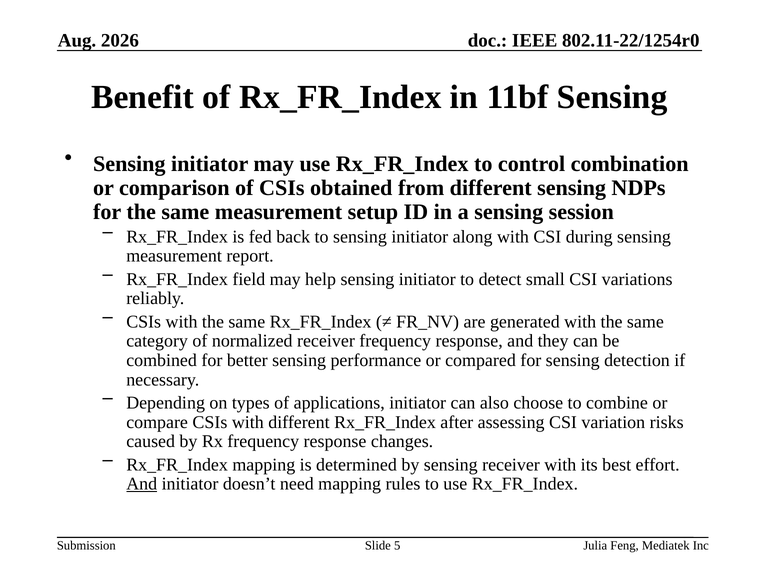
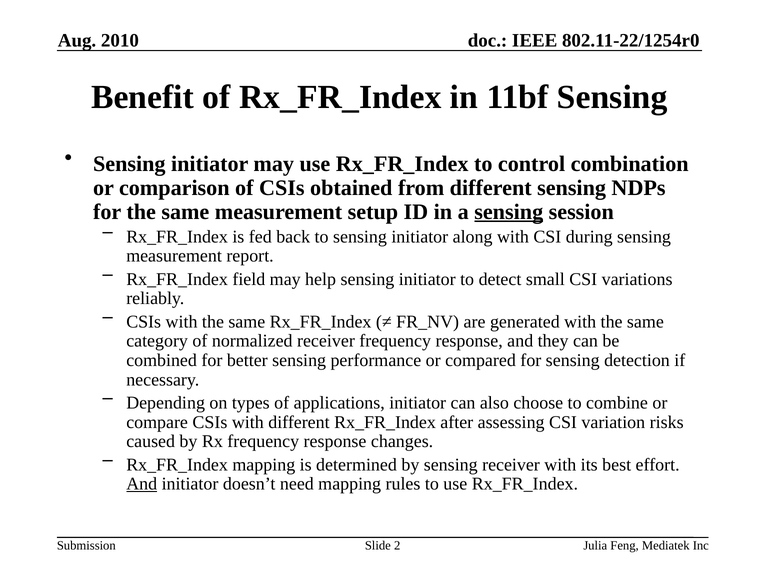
2026: 2026 -> 2010 (120, 41)
sensing underline: none -> present (509, 212)
5: 5 -> 2 (397, 546)
